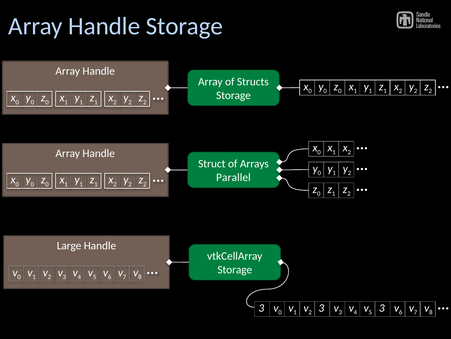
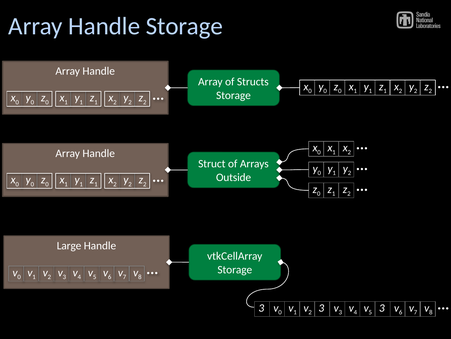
Parallel: Parallel -> Outside (234, 177)
